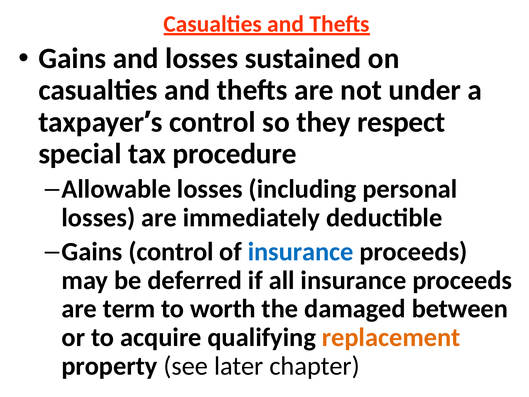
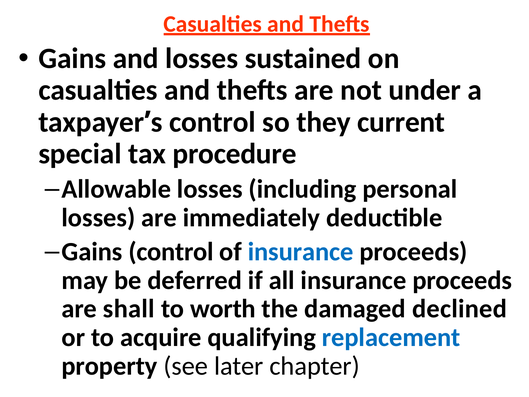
respect: respect -> current (401, 122)
term: term -> shall (129, 309)
between: between -> declined (460, 309)
replacement colour: orange -> blue (391, 337)
